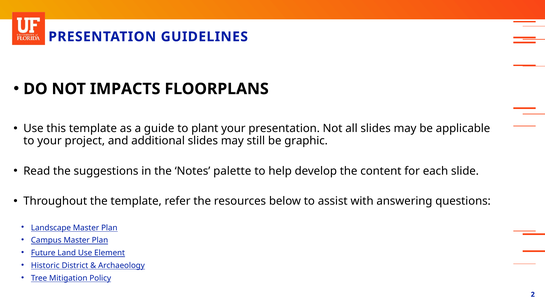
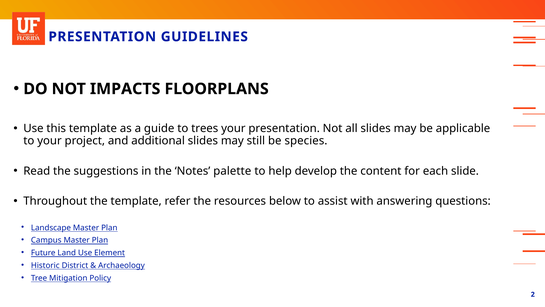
plant: plant -> trees (205, 128)
graphic: graphic -> species (306, 141)
